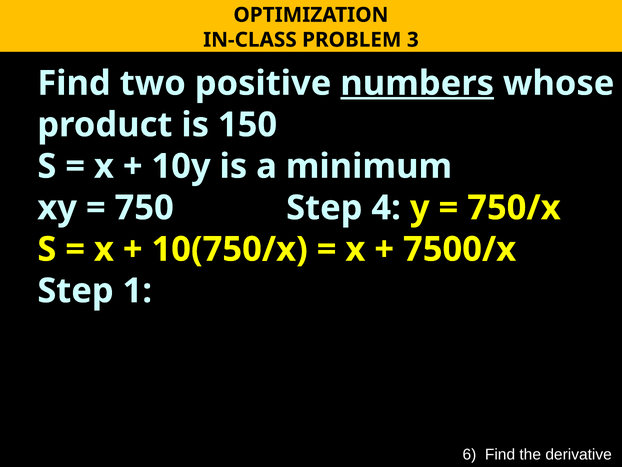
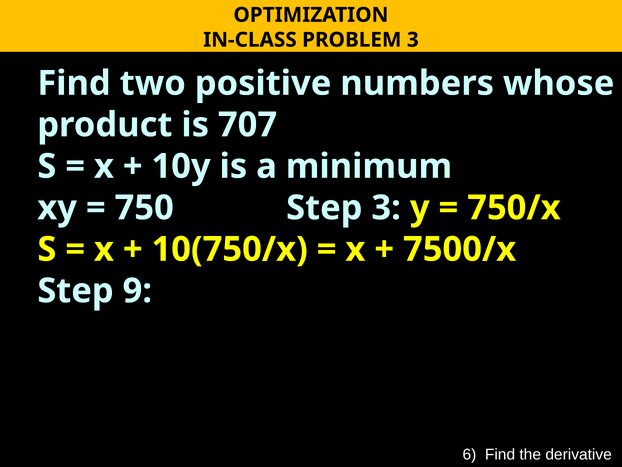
numbers underline: present -> none (417, 83)
150: 150 -> 707 (248, 125)
Step 4: 4 -> 3 (386, 208)
1: 1 -> 9 (137, 291)
